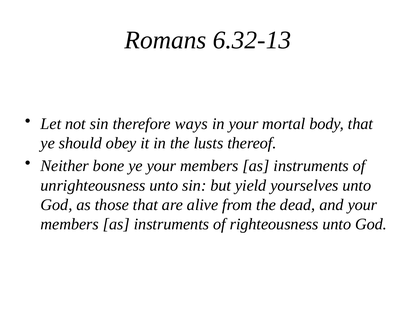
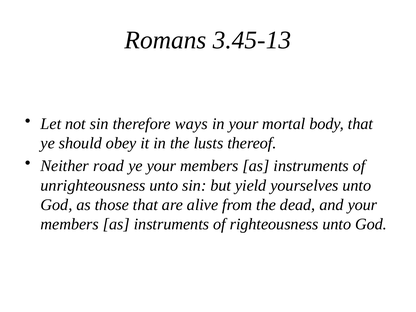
6.32-13: 6.32-13 -> 3.45-13 (252, 40)
bone: bone -> road (109, 166)
